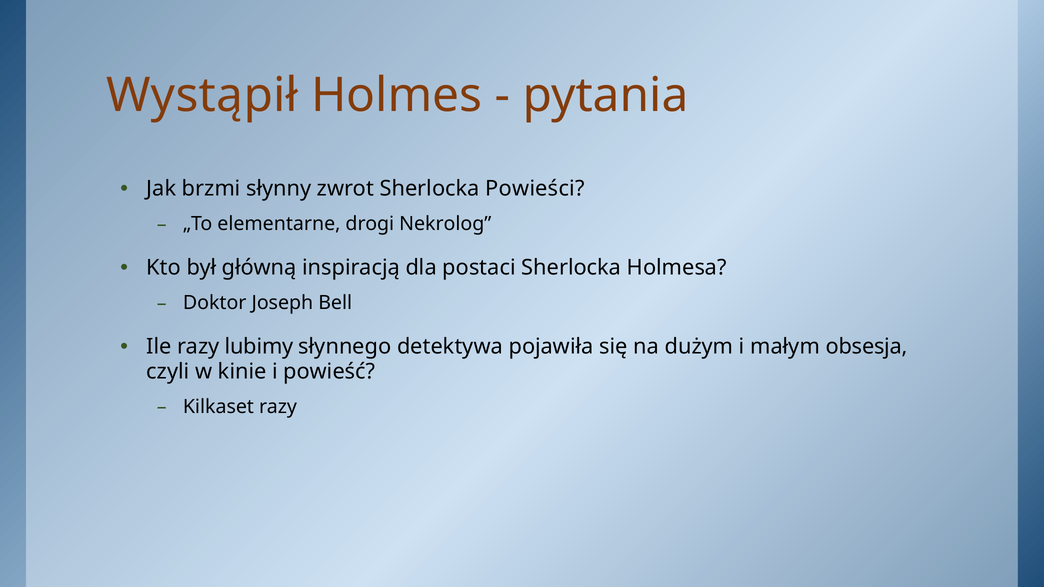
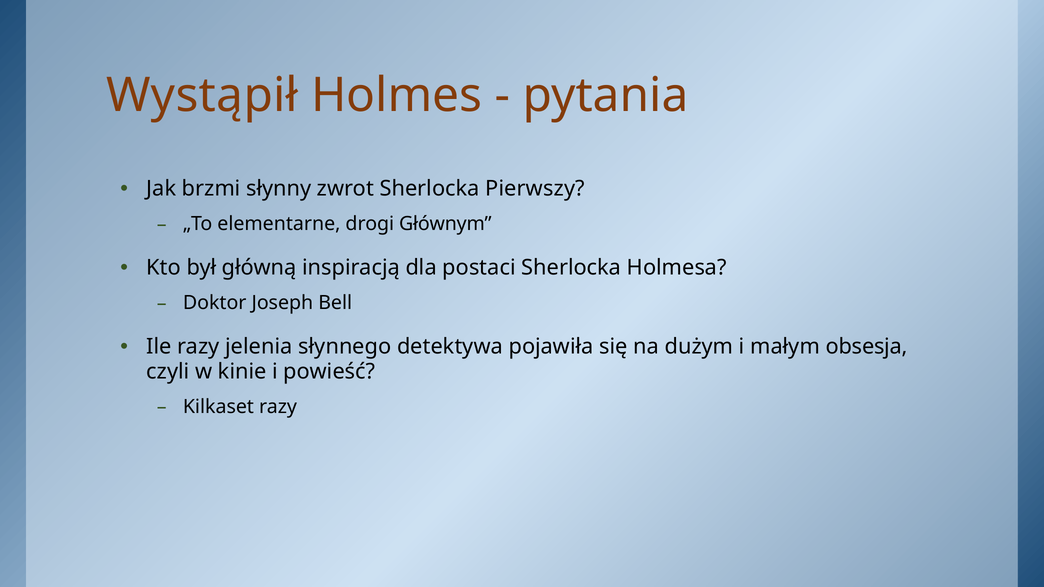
Powieści: Powieści -> Pierwszy (535, 189)
Nekrolog: Nekrolog -> Głównym (445, 224)
lubimy: lubimy -> jelenia (259, 347)
